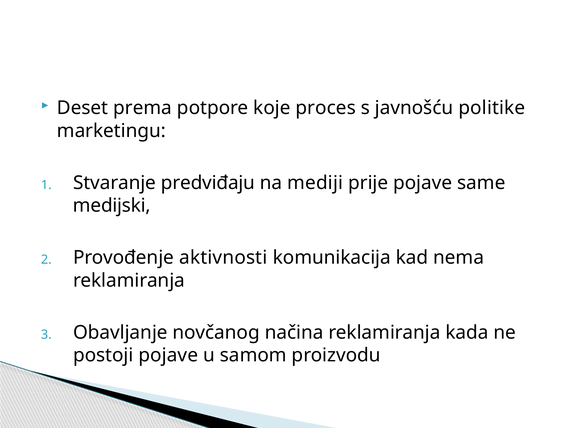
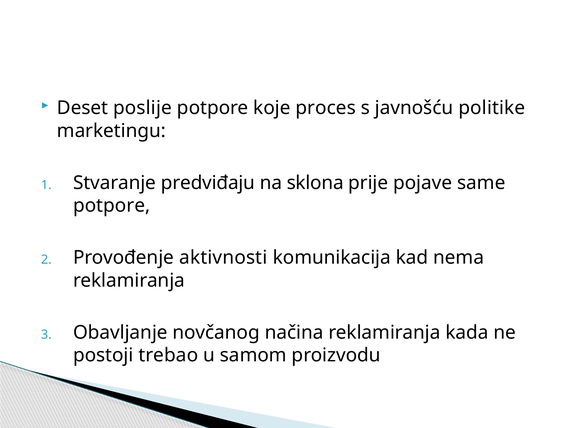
prema: prema -> poslije (142, 108)
mediji: mediji -> sklona (315, 183)
medijski: medijski -> potpore (112, 205)
postoji pojave: pojave -> trebao (168, 355)
